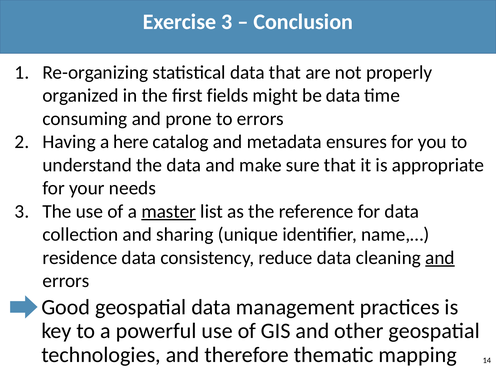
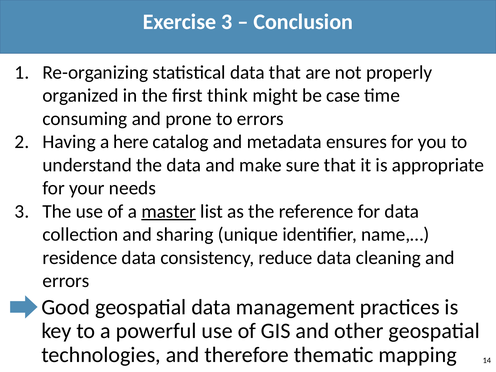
fields: fields -> think (228, 96)
be data: data -> case (343, 96)
and underline: present -> none (440, 258)
